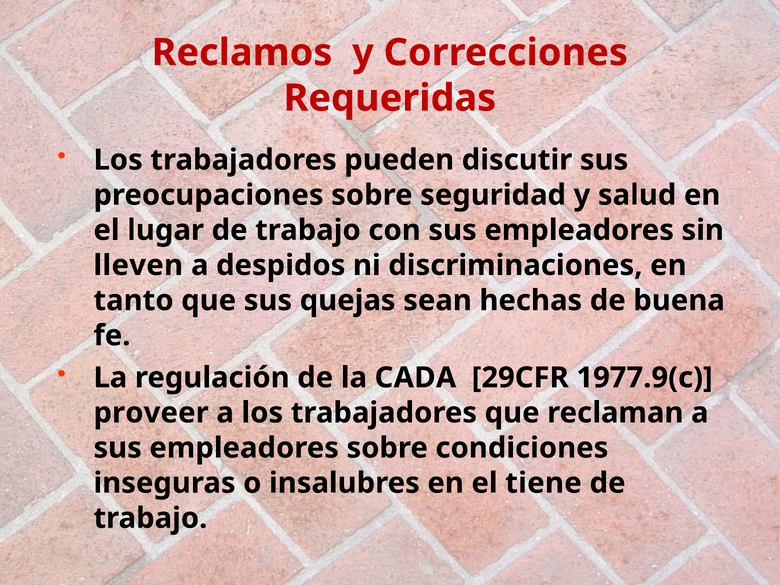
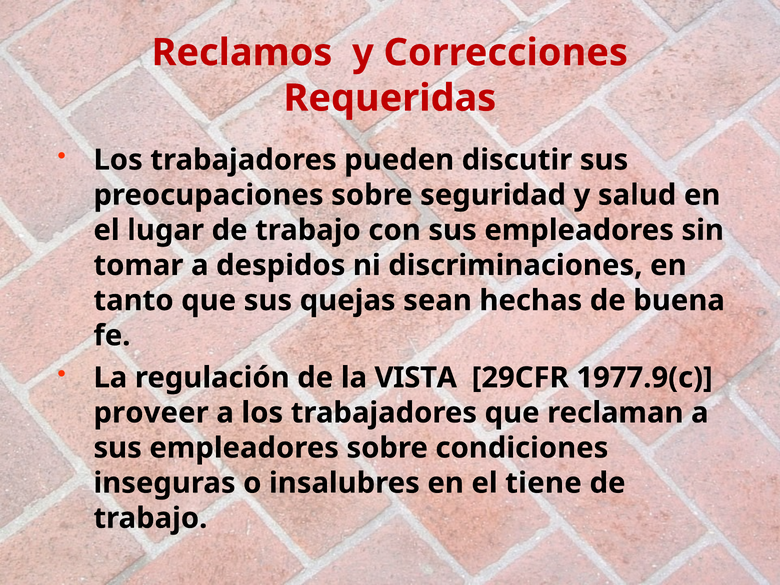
lleven: lleven -> tomar (138, 265)
CADA: CADA -> VISTA (416, 378)
